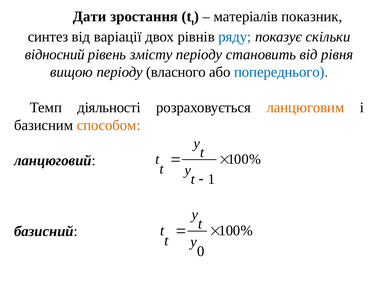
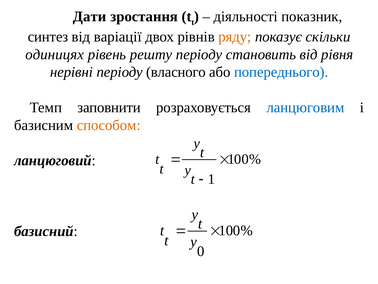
матеріалів: матеріалів -> діяльності (246, 17)
ряду colour: blue -> orange (235, 37)
відносний: відносний -> одиницях (55, 54)
змісту: змісту -> решту (151, 54)
вищою: вищою -> нерівні (71, 72)
діяльності: діяльності -> заповнити (109, 107)
ланцюговим colour: orange -> blue (305, 107)
